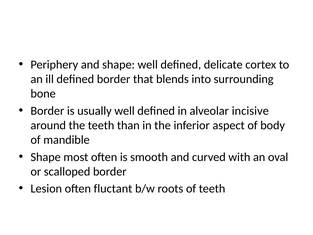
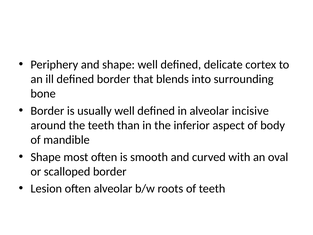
often fluctant: fluctant -> alveolar (113, 188)
